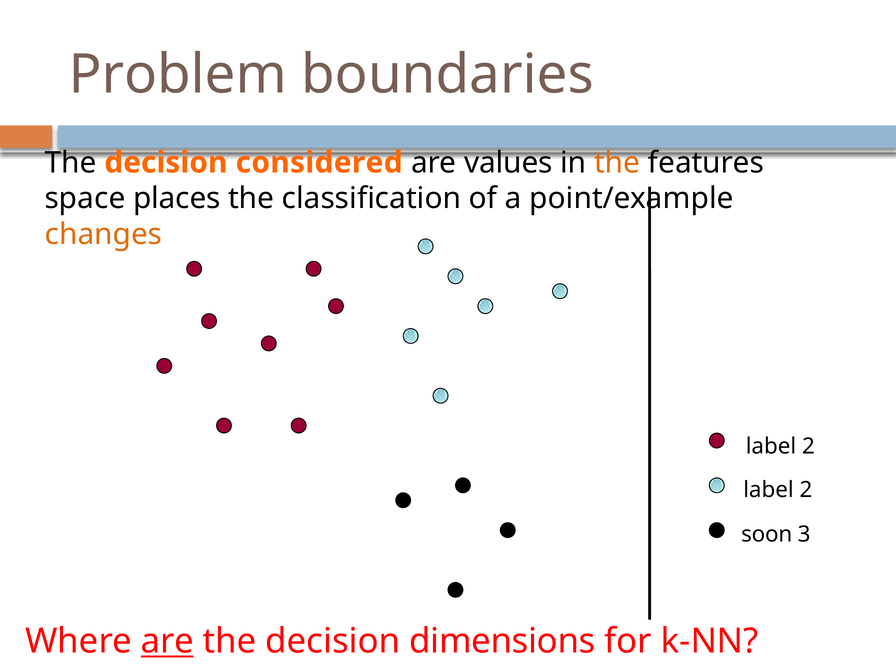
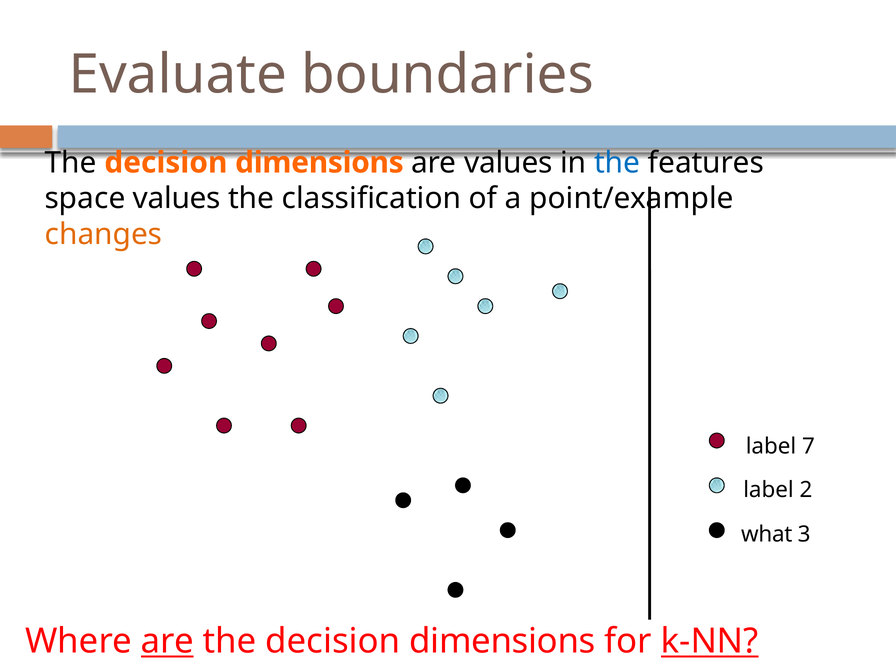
Problem: Problem -> Evaluate (178, 75)
considered: considered -> dimensions (319, 163)
the colour: orange -> blue (617, 163)
space places: places -> values (177, 199)
2: 2 -> 7 (808, 446)
soon: soon -> what (767, 535)
k-NN underline: none -> present (710, 641)
